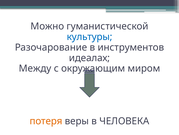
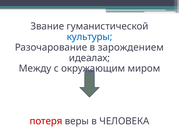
Можно: Можно -> Звание (47, 26)
инструментов: инструментов -> зарождением (131, 47)
потеря colour: orange -> red (46, 120)
